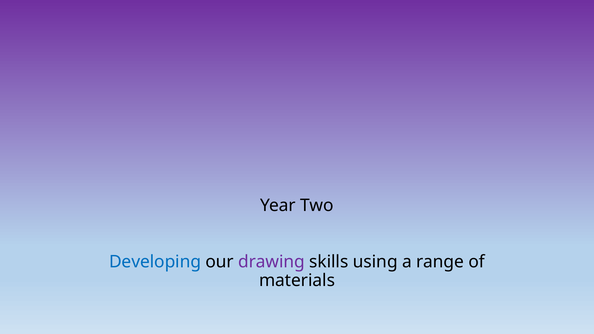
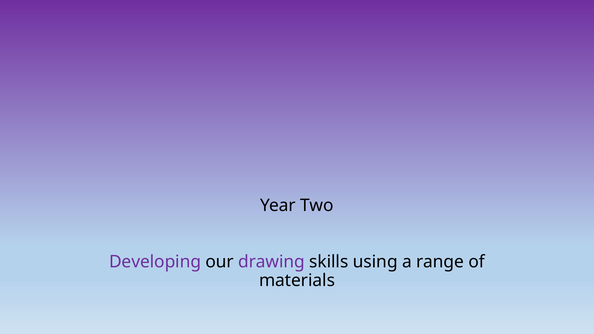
Developing colour: blue -> purple (155, 262)
